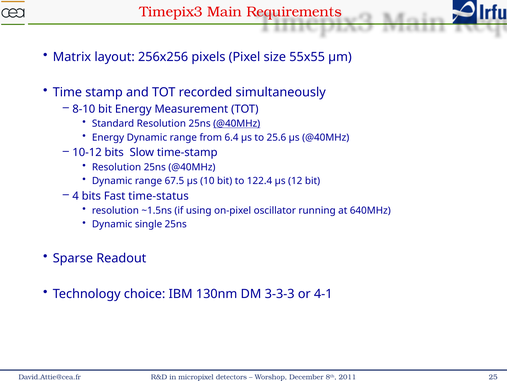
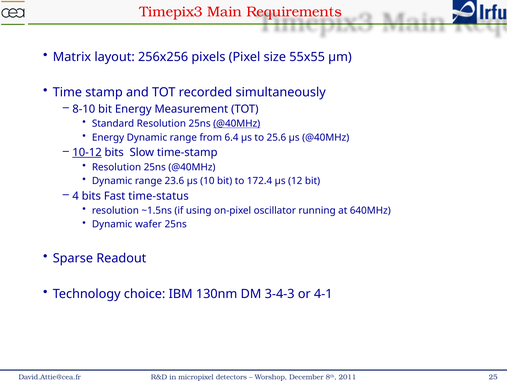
10-12 underline: none -> present (87, 152)
67.5: 67.5 -> 23.6 (174, 181)
122.4: 122.4 -> 172.4 (260, 181)
single: single -> wafer (148, 224)
3-3-3: 3-3-3 -> 3-4-3 (280, 293)
